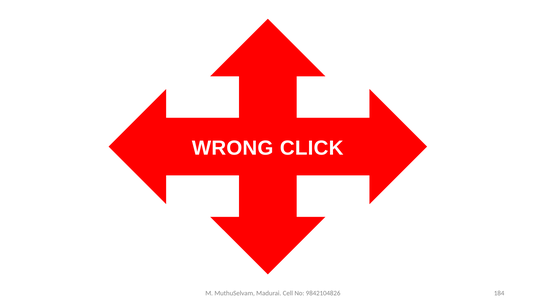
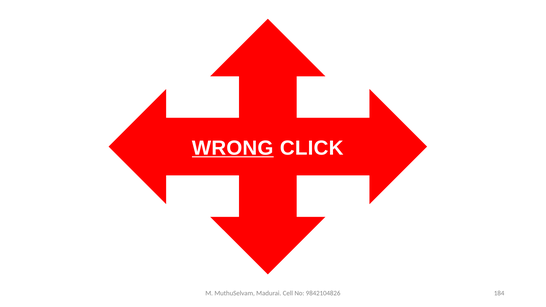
WRONG underline: none -> present (233, 148)
